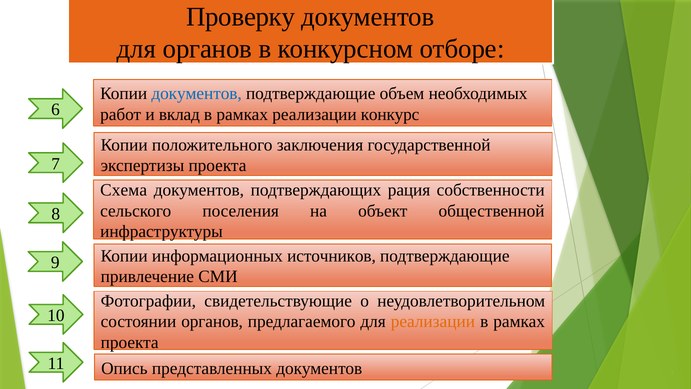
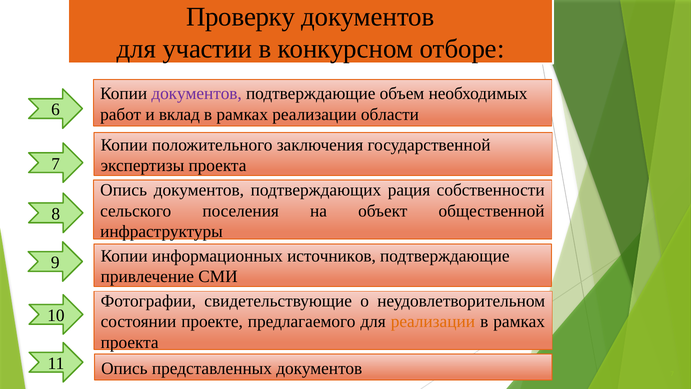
для органов: органов -> участии (207, 49)
документов colour: blue -> purple (197, 94)
конкурс: конкурс -> области (390, 114)
Схема: Схема -> Опись (124, 190)
состоянии органов: органов -> проекте (212, 321)
